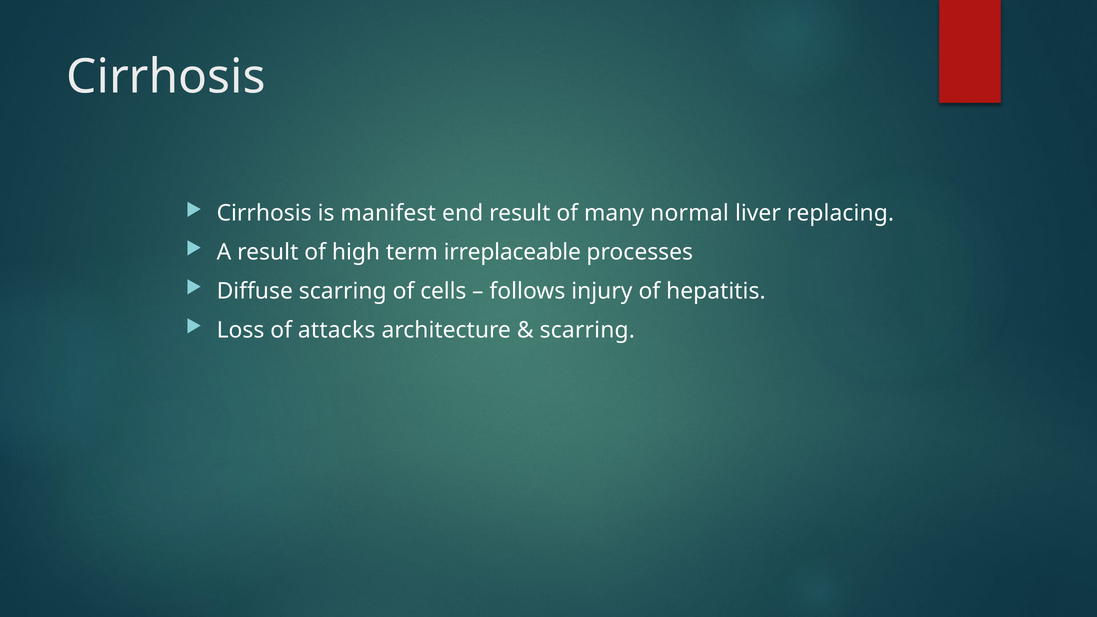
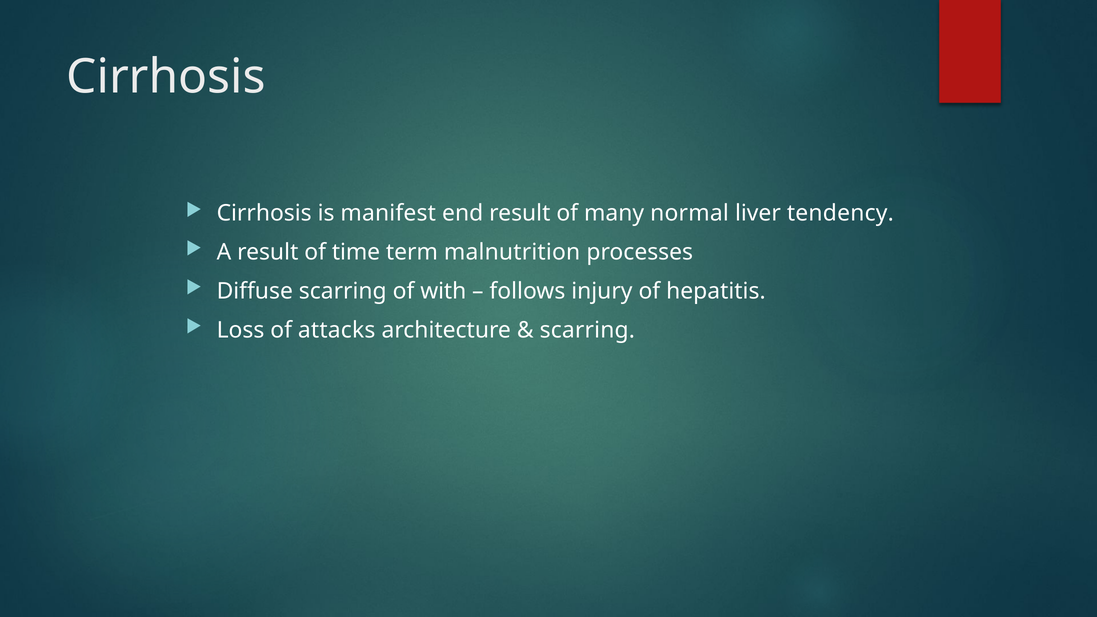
replacing: replacing -> tendency (840, 213)
high: high -> time (356, 252)
irreplaceable: irreplaceable -> malnutrition (512, 252)
cells: cells -> with (443, 291)
